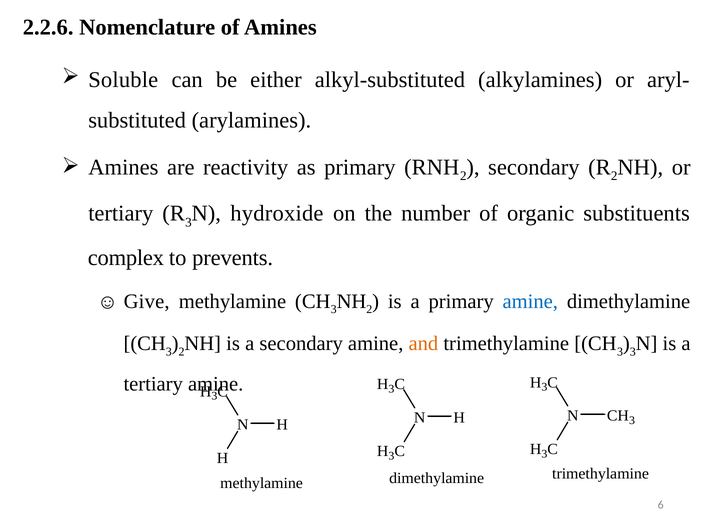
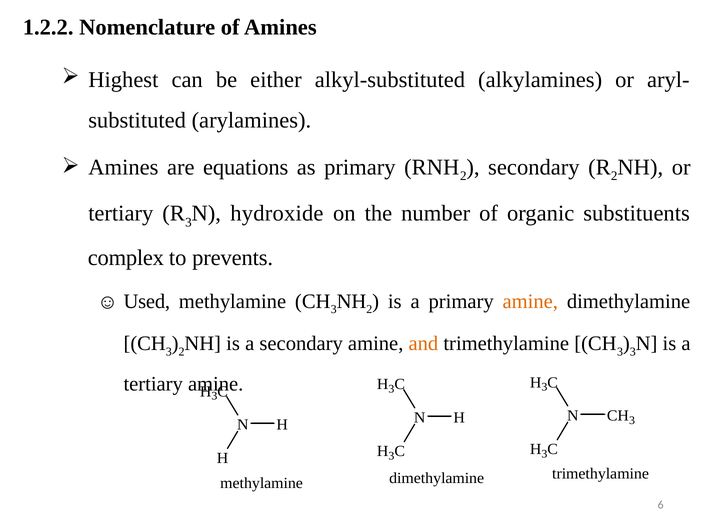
2.2.6: 2.2.6 -> 1.2.2 (48, 27)
Soluble: Soluble -> Highest (123, 80)
reactivity: reactivity -> equations (246, 168)
Give: Give -> Used (147, 302)
amine colour: blue -> orange (530, 302)
